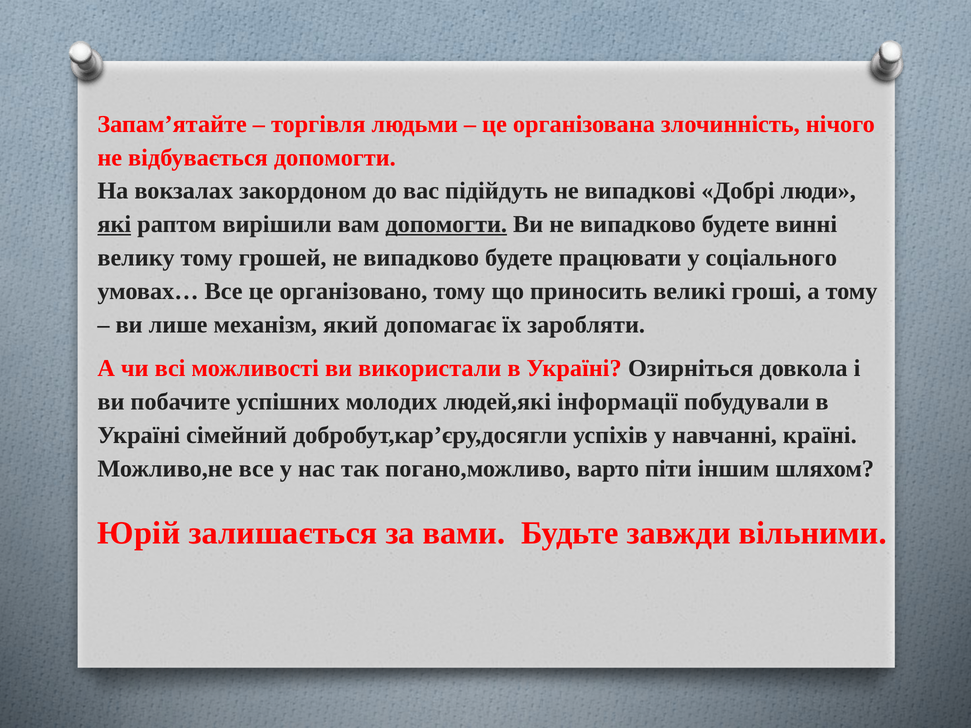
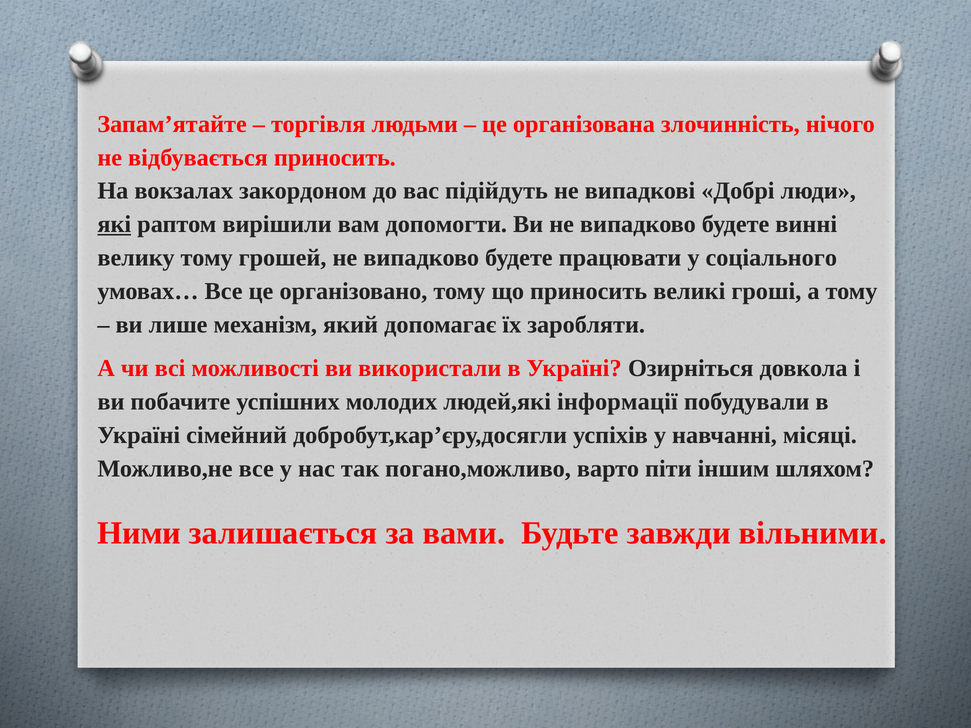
відбувається допомогти: допомогти -> приносить (335, 158)
допомогти underline: present -> none (446, 225)
країні: країні -> місяці (820, 436)
Юрій: Юрій -> Ними (139, 533)
